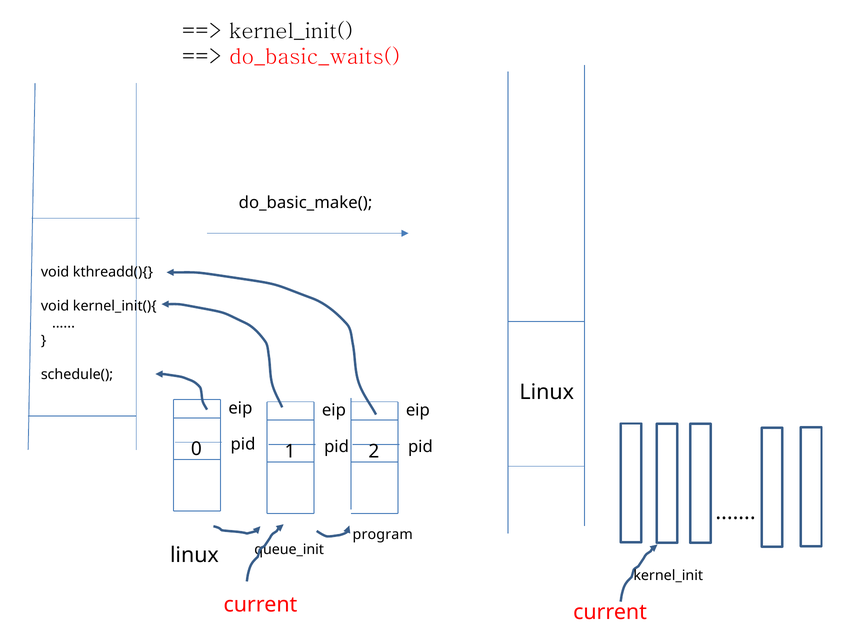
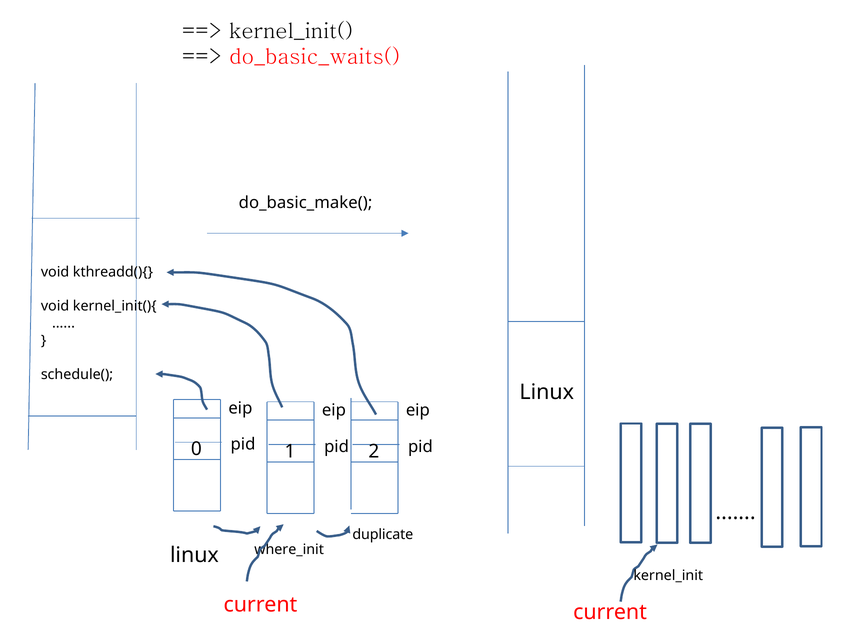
program: program -> duplicate (383, 535)
queue_init: queue_init -> where_init (289, 550)
